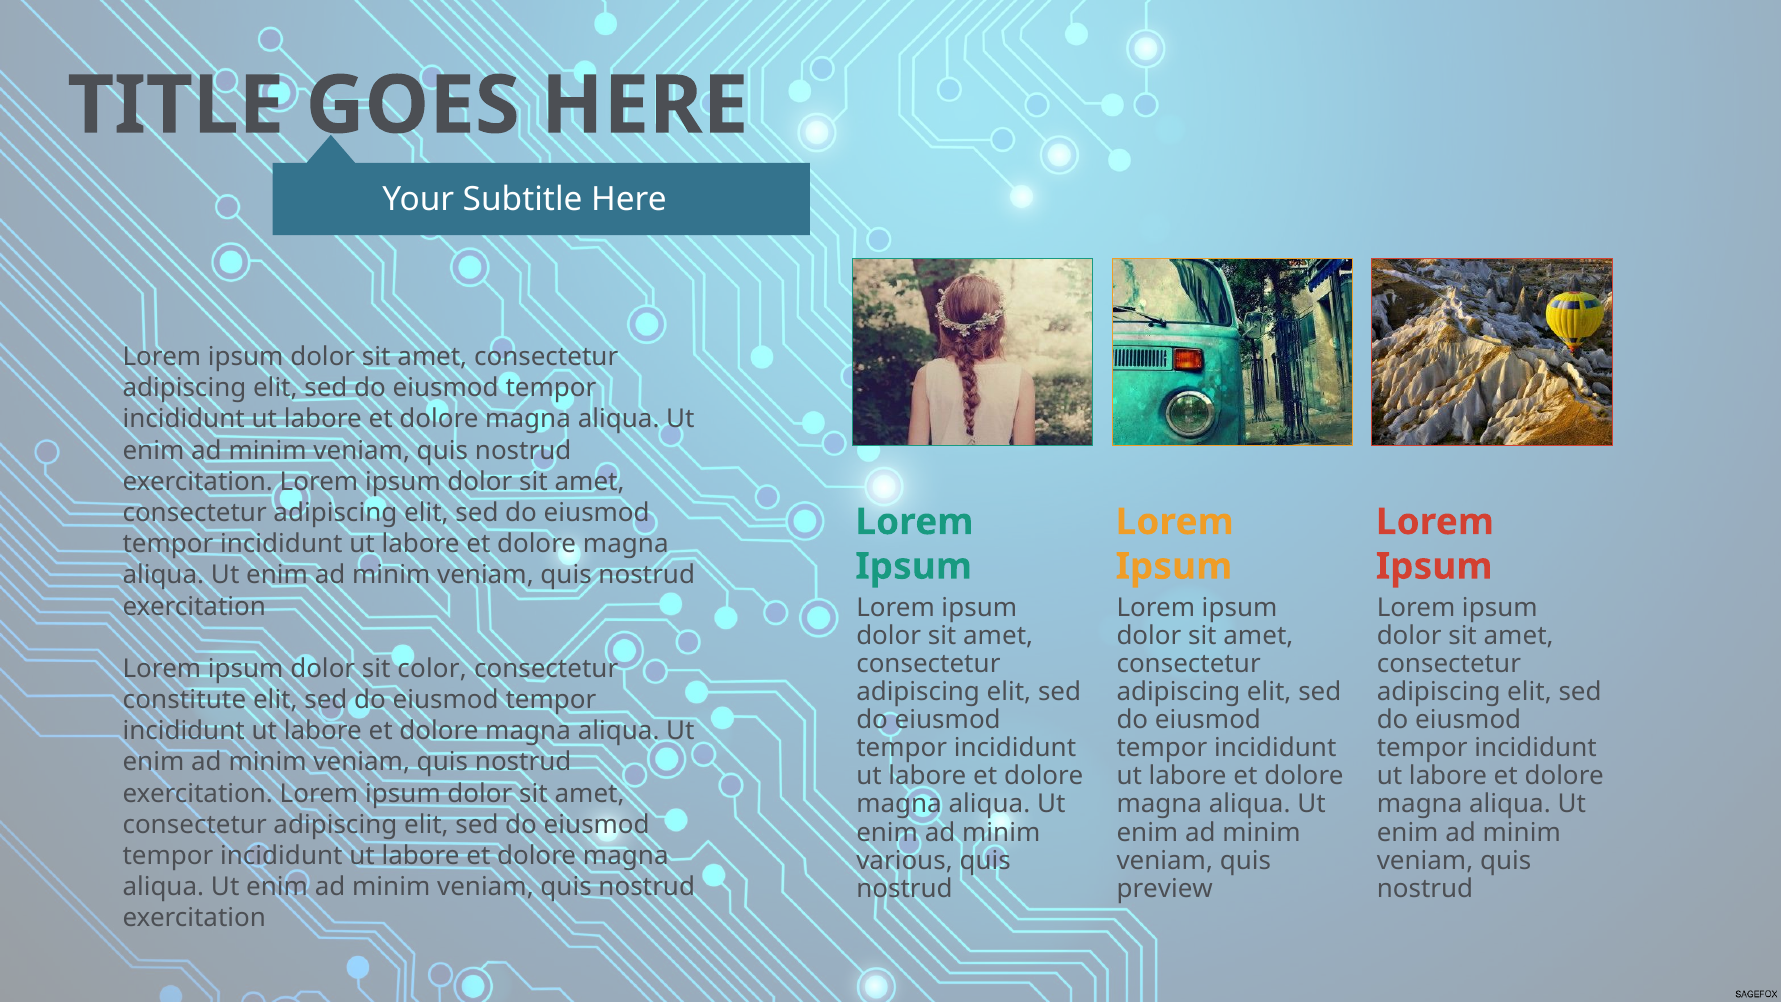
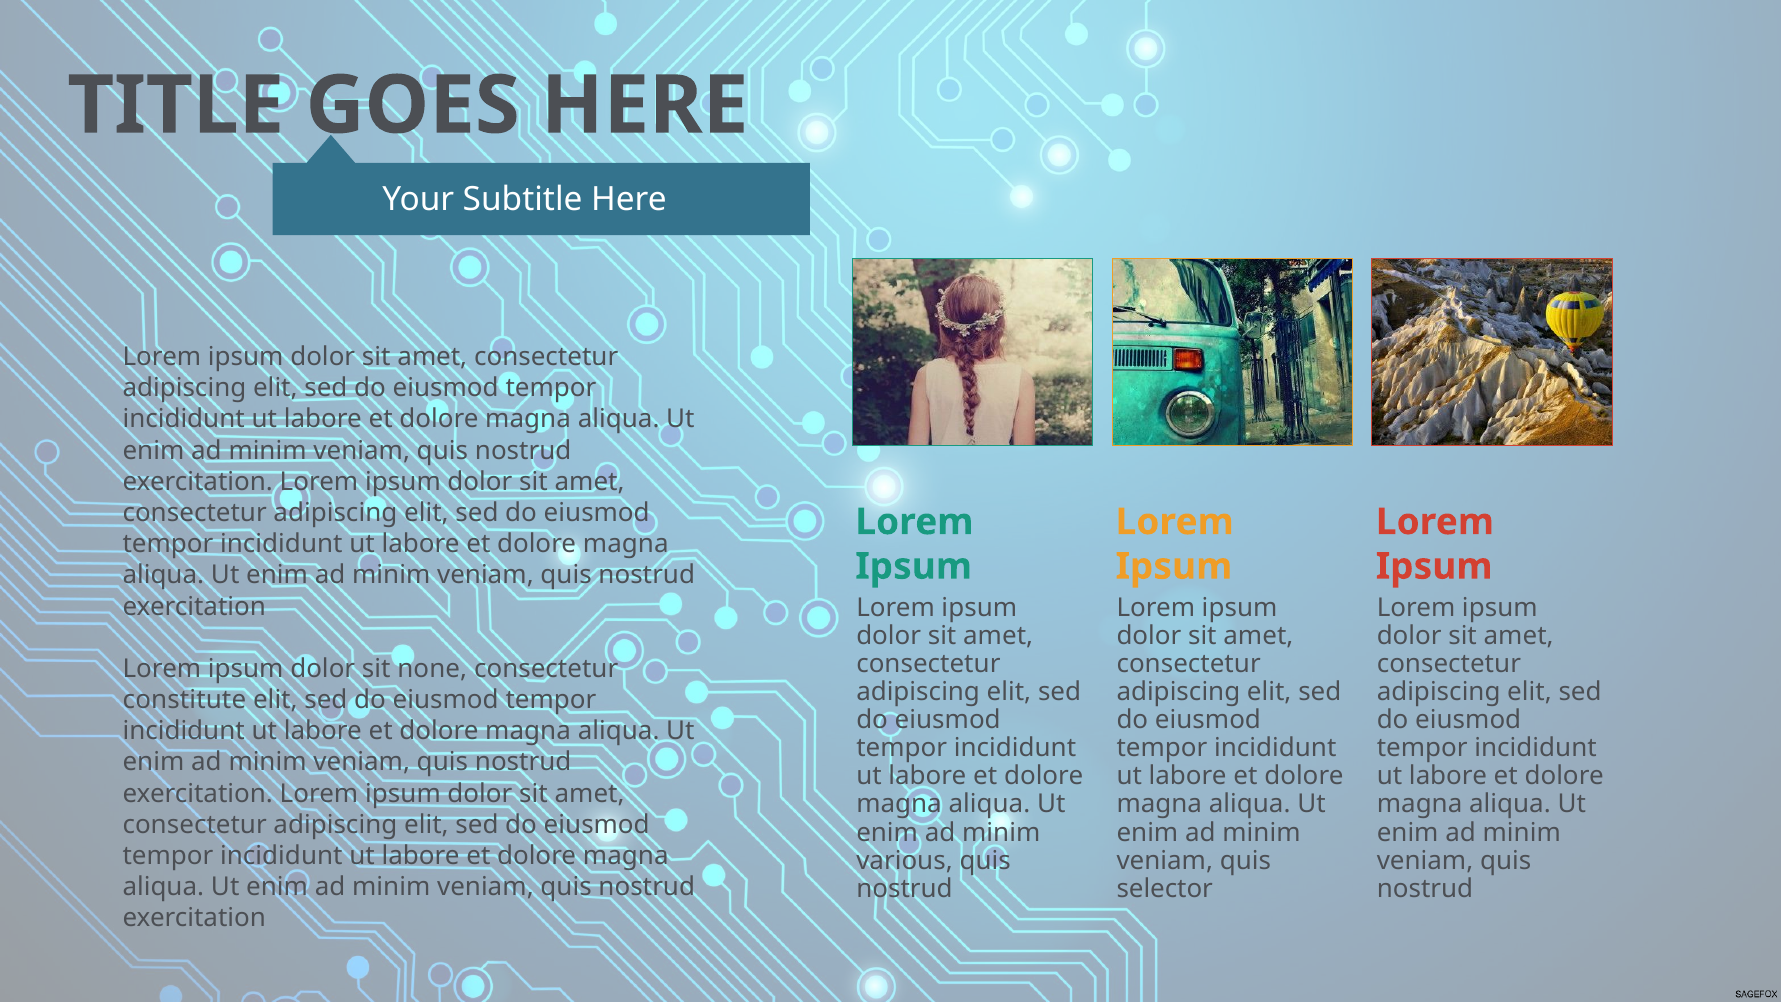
color: color -> none (432, 669)
preview: preview -> selector (1165, 888)
